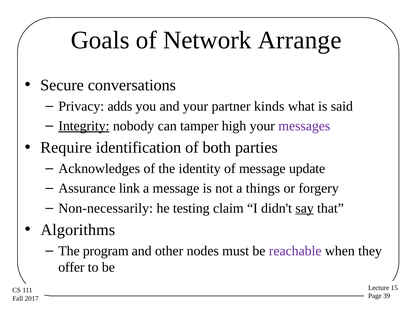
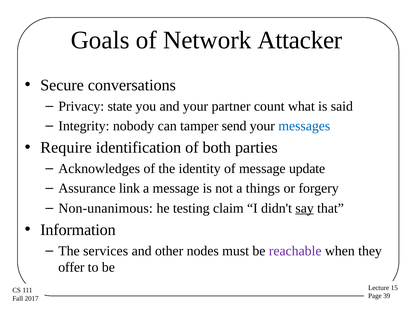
Arrange: Arrange -> Attacker (300, 40)
adds: adds -> state (120, 106)
kinds: kinds -> count (269, 106)
Integrity underline: present -> none (84, 126)
high: high -> send (234, 126)
messages colour: purple -> blue (304, 126)
Non-necessarily: Non-necessarily -> Non-unanimous (106, 208)
Algorithms: Algorithms -> Information (78, 230)
program: program -> services (106, 251)
